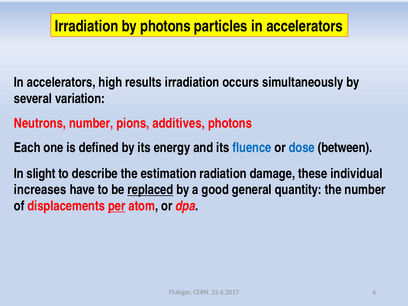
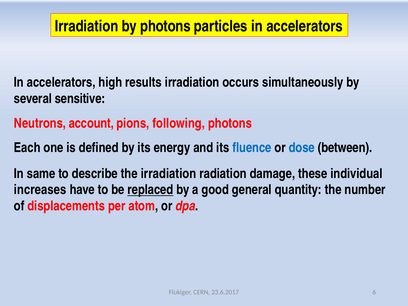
variation: variation -> sensitive (80, 99)
Neutrons number: number -> account (91, 123)
additives: additives -> following (179, 123)
slight: slight -> same (41, 174)
the estimation: estimation -> irradiation (169, 174)
per underline: present -> none (117, 206)
